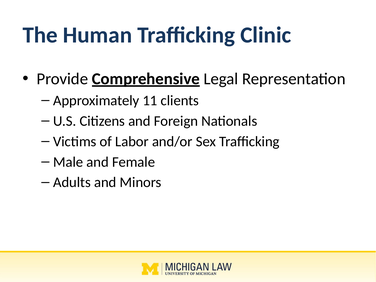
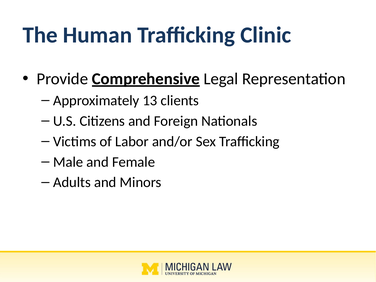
11: 11 -> 13 (150, 100)
